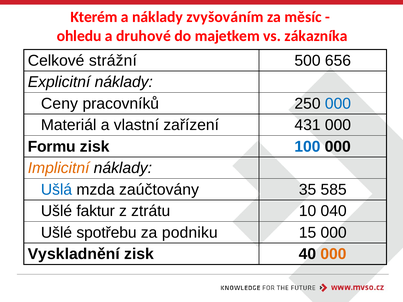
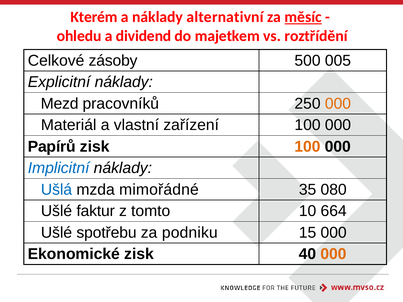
zvyšováním: zvyšováním -> alternativní (225, 17)
měsíc underline: none -> present (303, 17)
druhové: druhové -> dividend (144, 36)
zákazníka: zákazníka -> roztřídění (316, 36)
strážní: strážní -> zásoby (113, 61)
656: 656 -> 005 (338, 61)
Ceny: Ceny -> Mezd (60, 104)
000 colour: blue -> orange (338, 104)
zařízení 431: 431 -> 100 (308, 125)
Formu: Formu -> Papírů (52, 147)
100 colour: blue -> orange (308, 147)
Implicitní colour: orange -> blue (59, 168)
zaúčtovány: zaúčtovány -> mimořádné (159, 190)
585: 585 -> 080 (334, 190)
ztrátu: ztrátu -> tomto (151, 211)
040: 040 -> 664 (334, 211)
Vyskladnění: Vyskladnění -> Ekonomické (74, 254)
